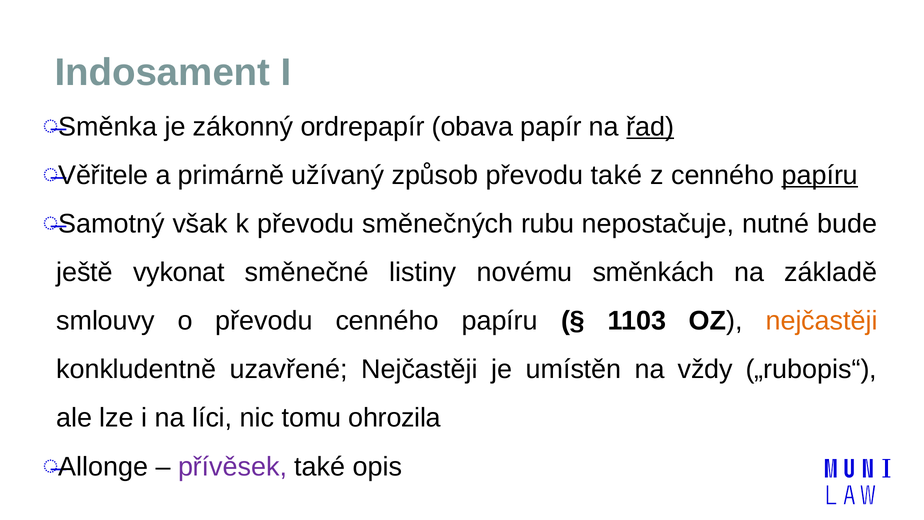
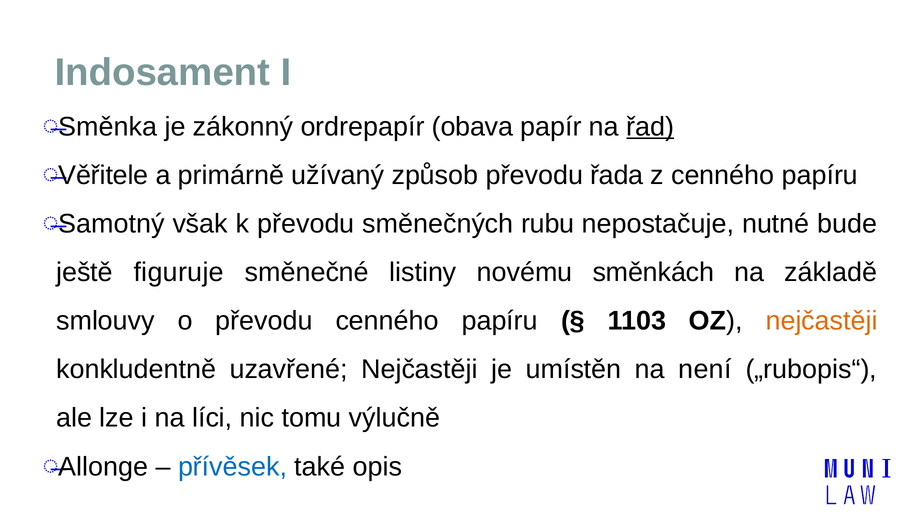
převodu také: také -> řada (617, 175)
papíru underline: present -> none (820, 175)
vykonat: vykonat -> figuruje (179, 272)
vždy: vždy -> není (705, 369)
ohrozila: ohrozila -> výlučně (394, 418)
přívěsek colour: purple -> blue (233, 466)
